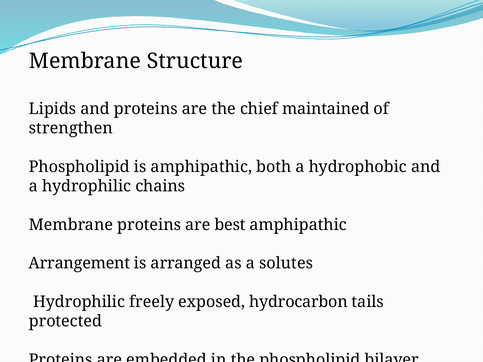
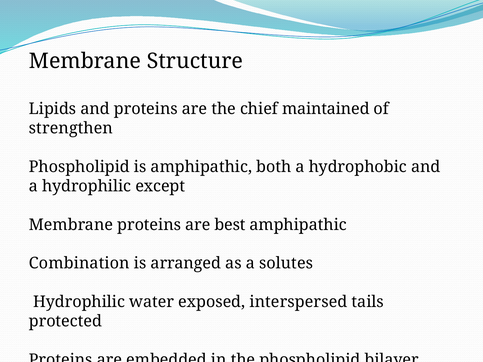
chains: chains -> except (160, 186)
Arrangement: Arrangement -> Combination (79, 264)
freely: freely -> water (152, 302)
hydrocarbon: hydrocarbon -> interspersed (298, 302)
